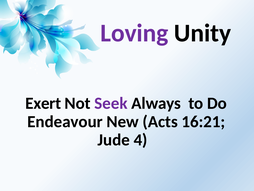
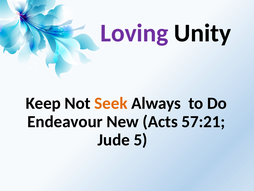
Exert: Exert -> Keep (43, 103)
Seek colour: purple -> orange (111, 103)
16:21: 16:21 -> 57:21 (203, 121)
4: 4 -> 5 (141, 140)
